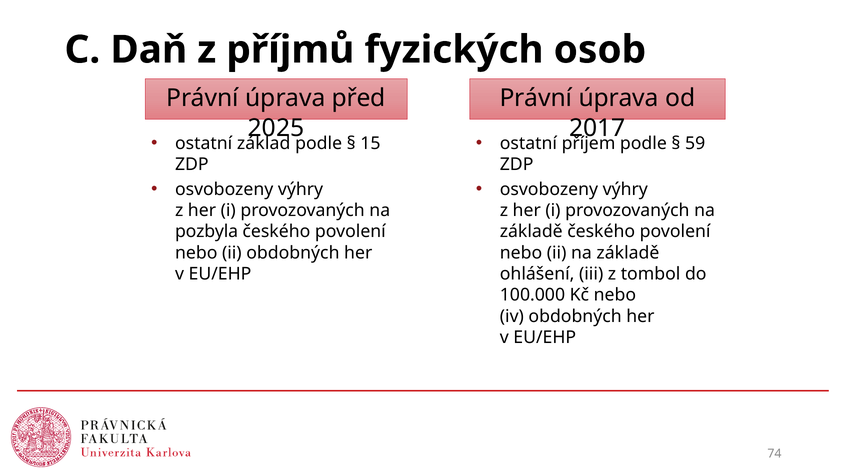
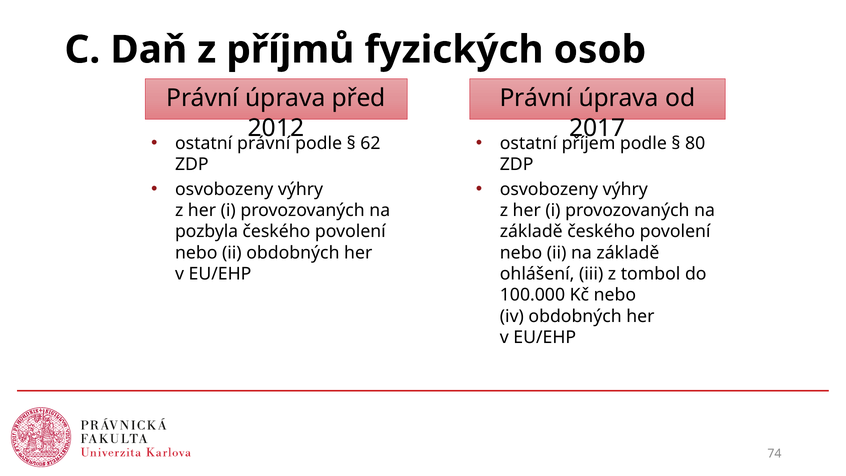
2025: 2025 -> 2012 (276, 128)
ostatní základ: základ -> právní (264, 143)
15: 15 -> 62 (370, 143)
59: 59 -> 80 (695, 143)
